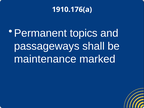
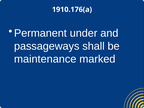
topics: topics -> under (84, 33)
